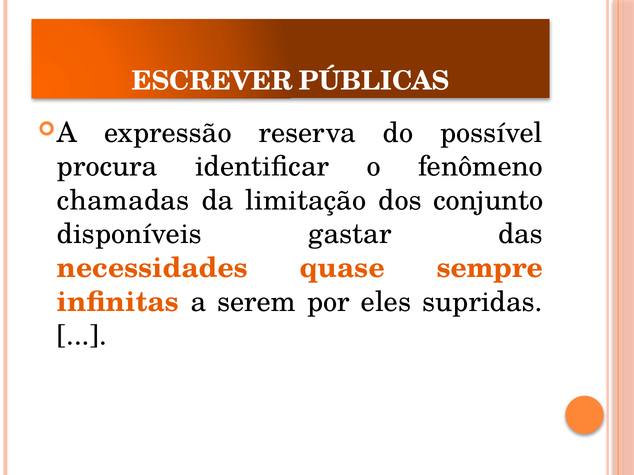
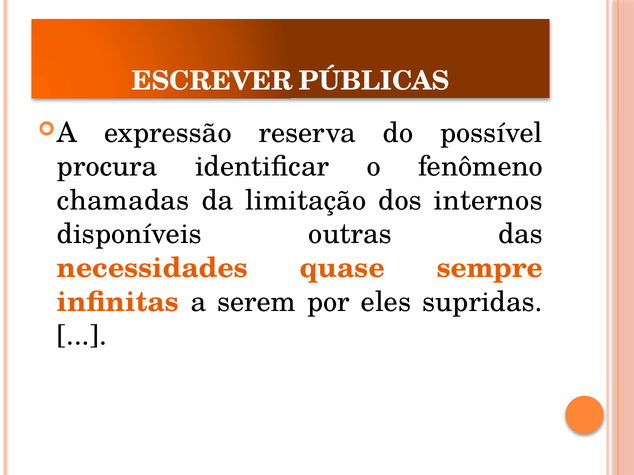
conjunto: conjunto -> internos (488, 201)
gastar: gastar -> outras (350, 234)
